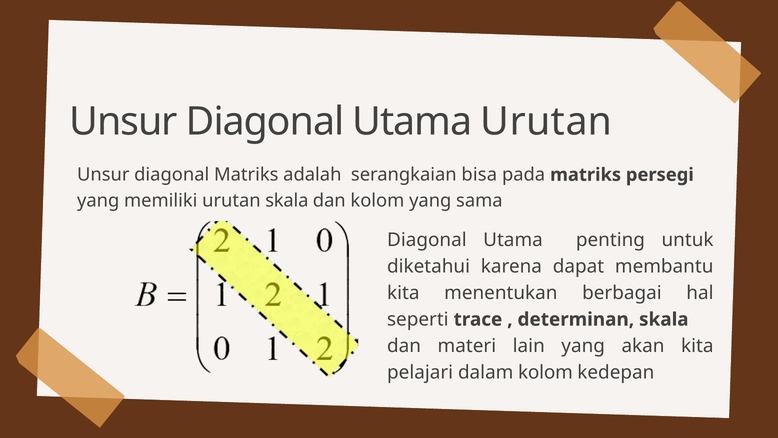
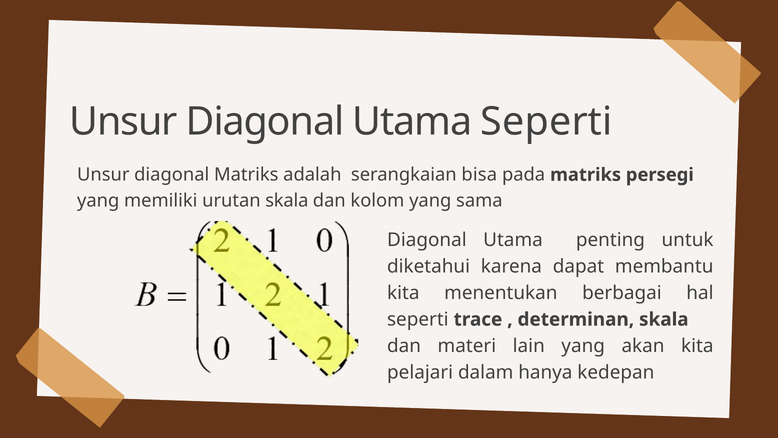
Utama Urutan: Urutan -> Seperti (547, 122)
dalam kolom: kolom -> hanya (545, 372)
